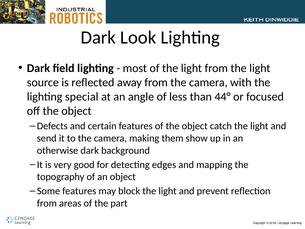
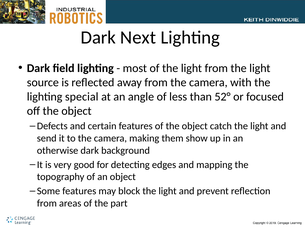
Look: Look -> Next (138, 37)
44°: 44° -> 52° (223, 97)
